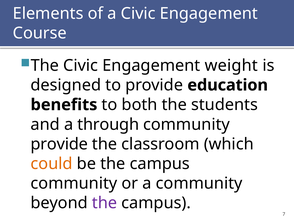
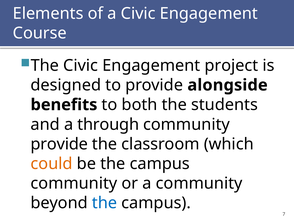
weight: weight -> project (231, 65)
education: education -> alongside (228, 85)
the colour: purple -> blue (105, 203)
